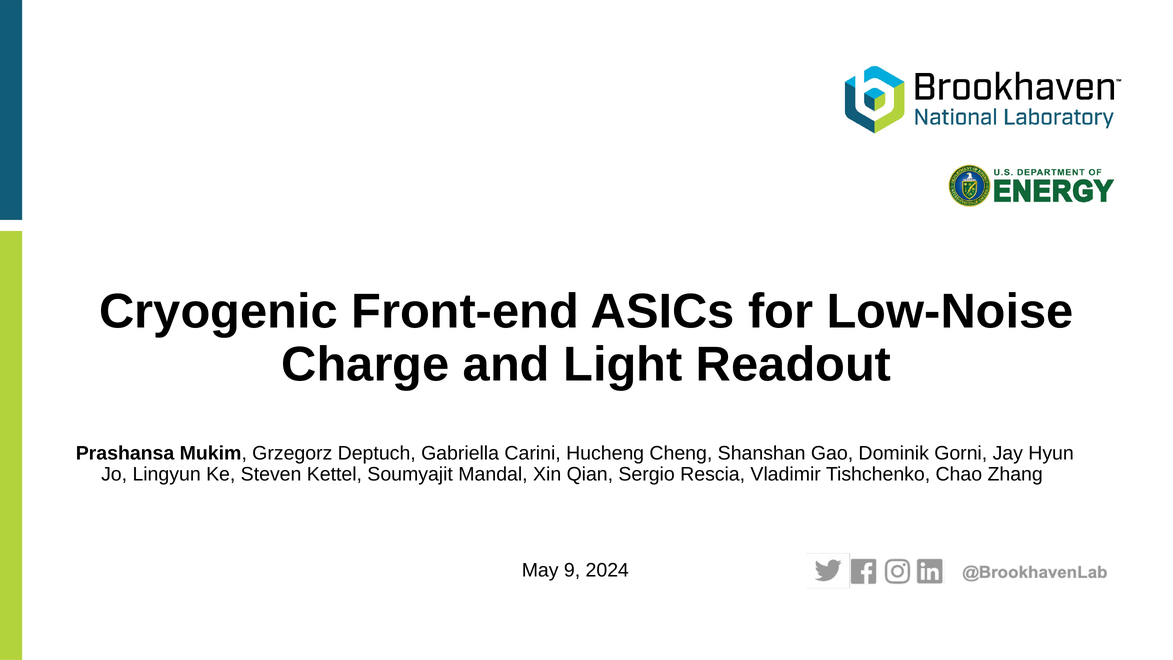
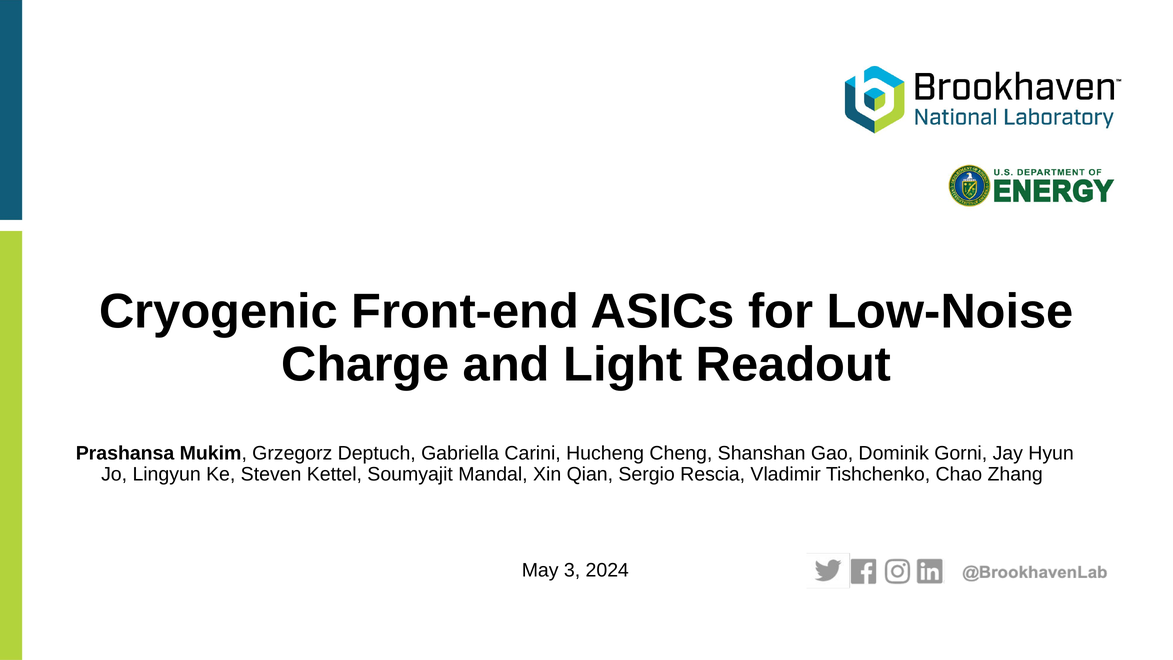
9: 9 -> 3 (572, 570)
